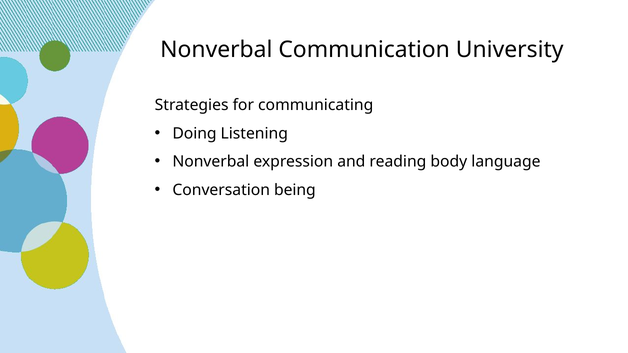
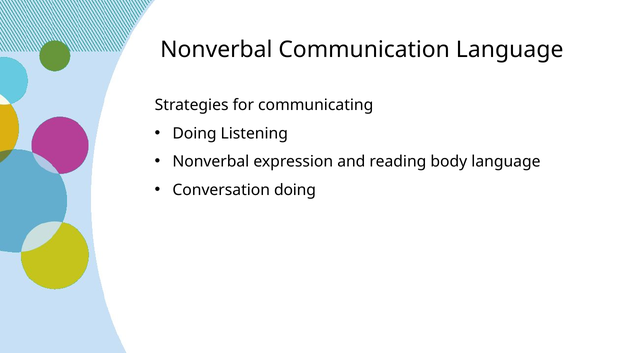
Communication University: University -> Language (510, 50)
Conversation being: being -> doing (295, 190)
